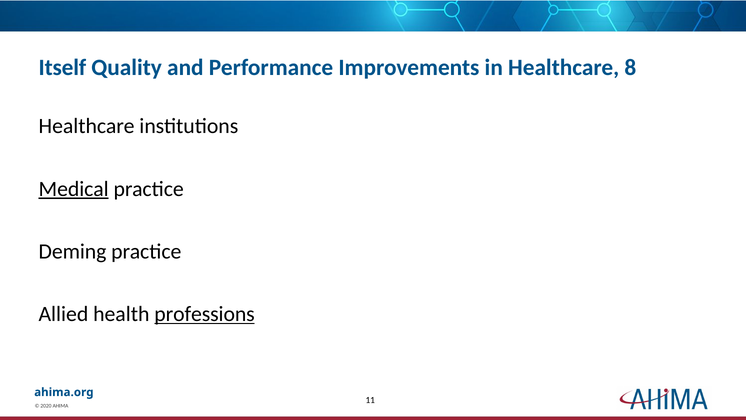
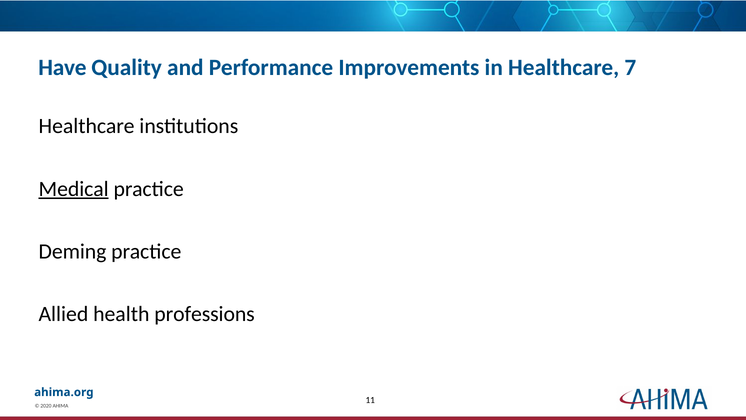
Itself: Itself -> Have (62, 67)
8: 8 -> 7 (630, 67)
professions underline: present -> none (205, 314)
